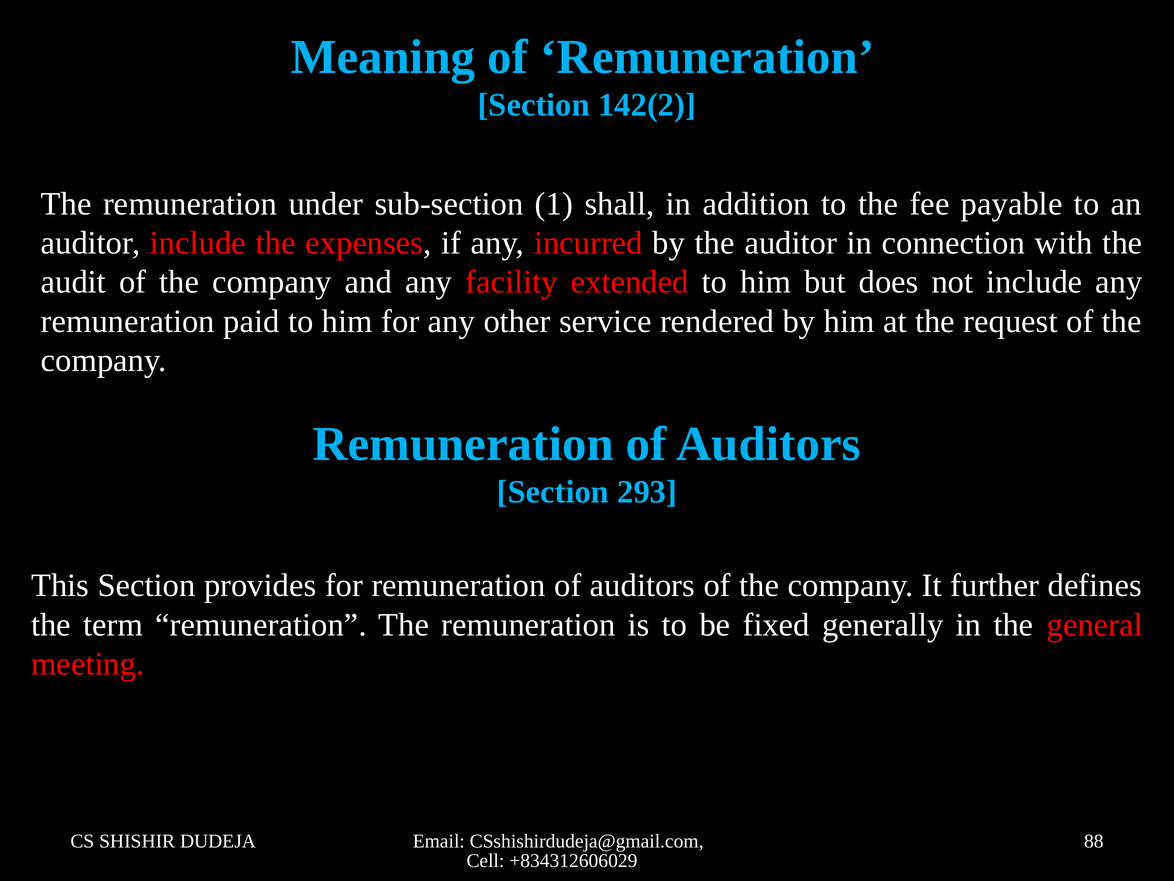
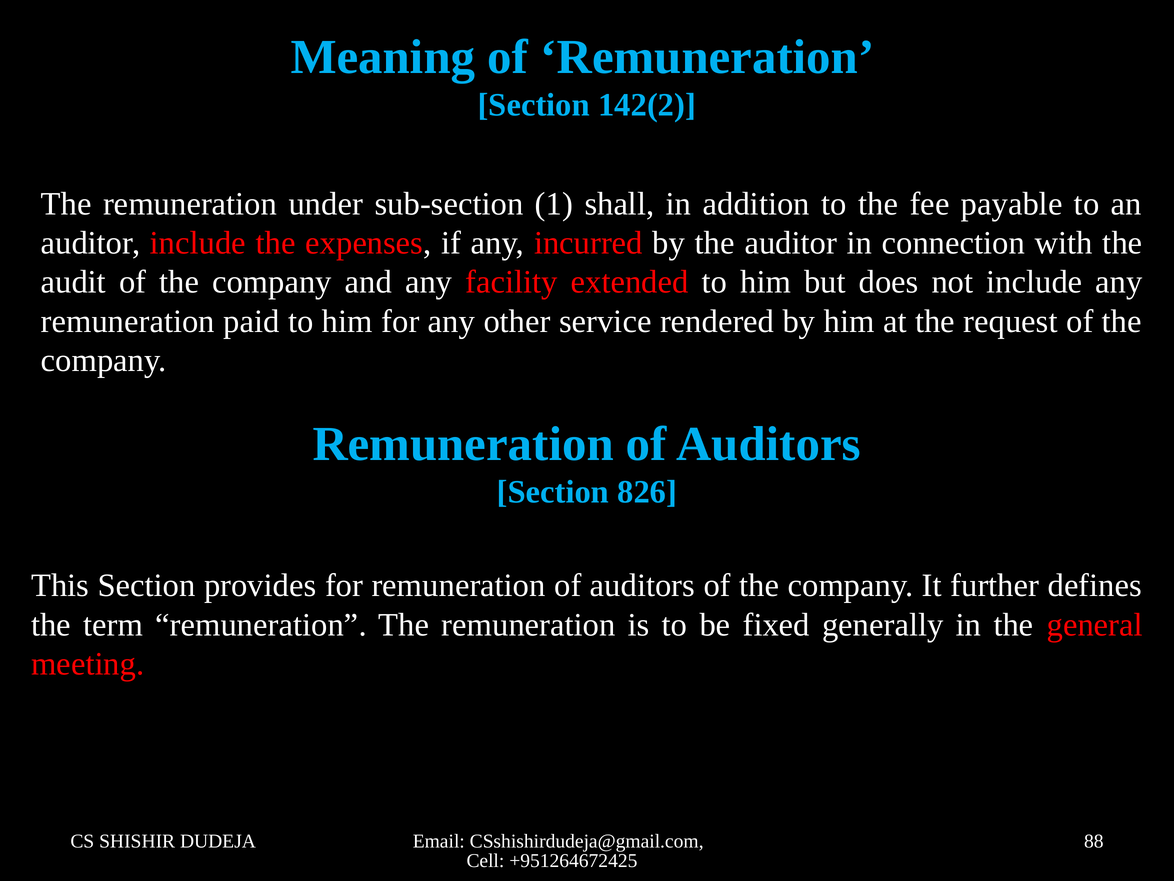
293: 293 -> 826 (647, 491)
+834312606029: +834312606029 -> +951264672425 (573, 860)
